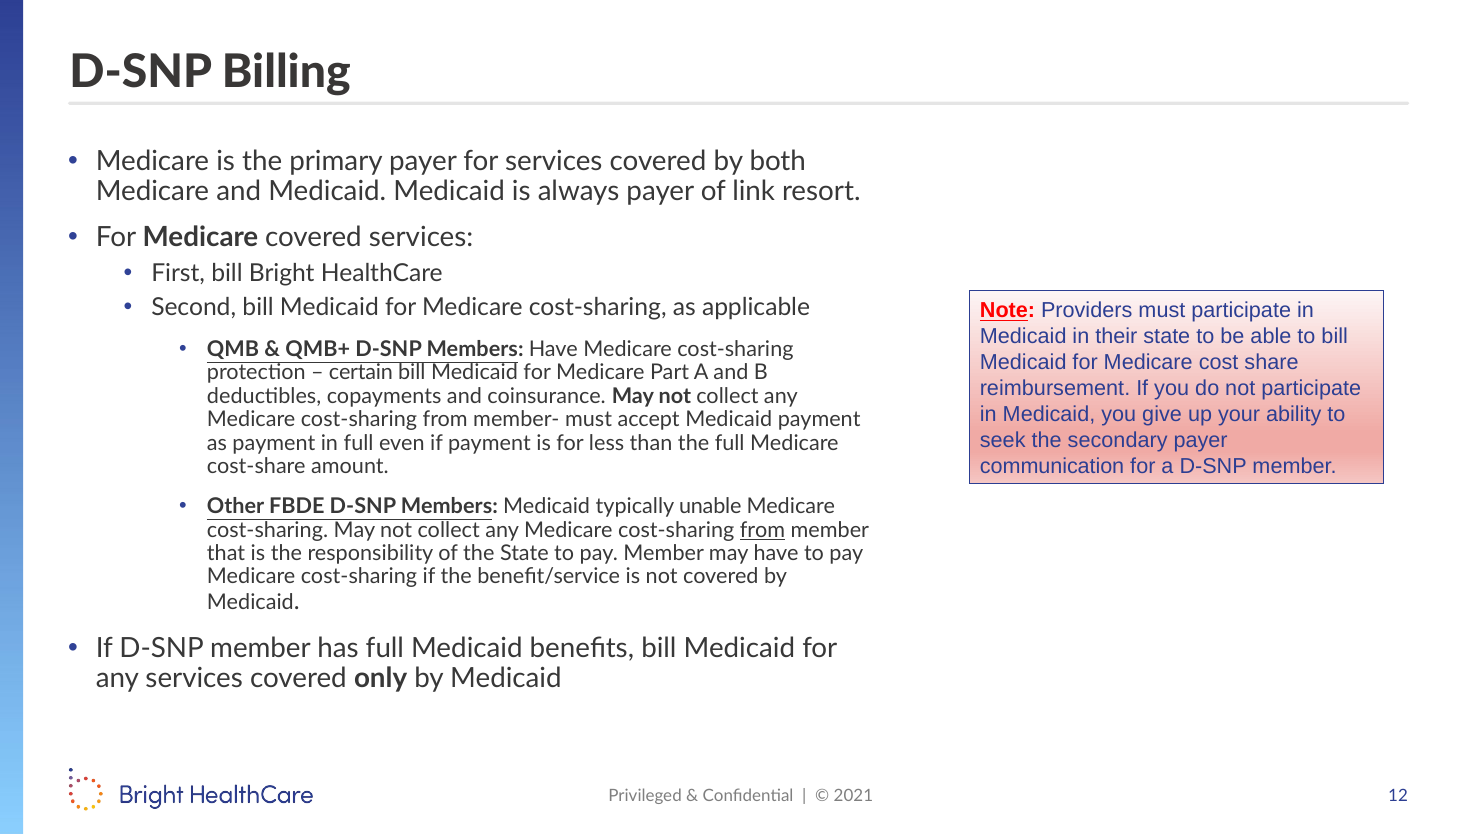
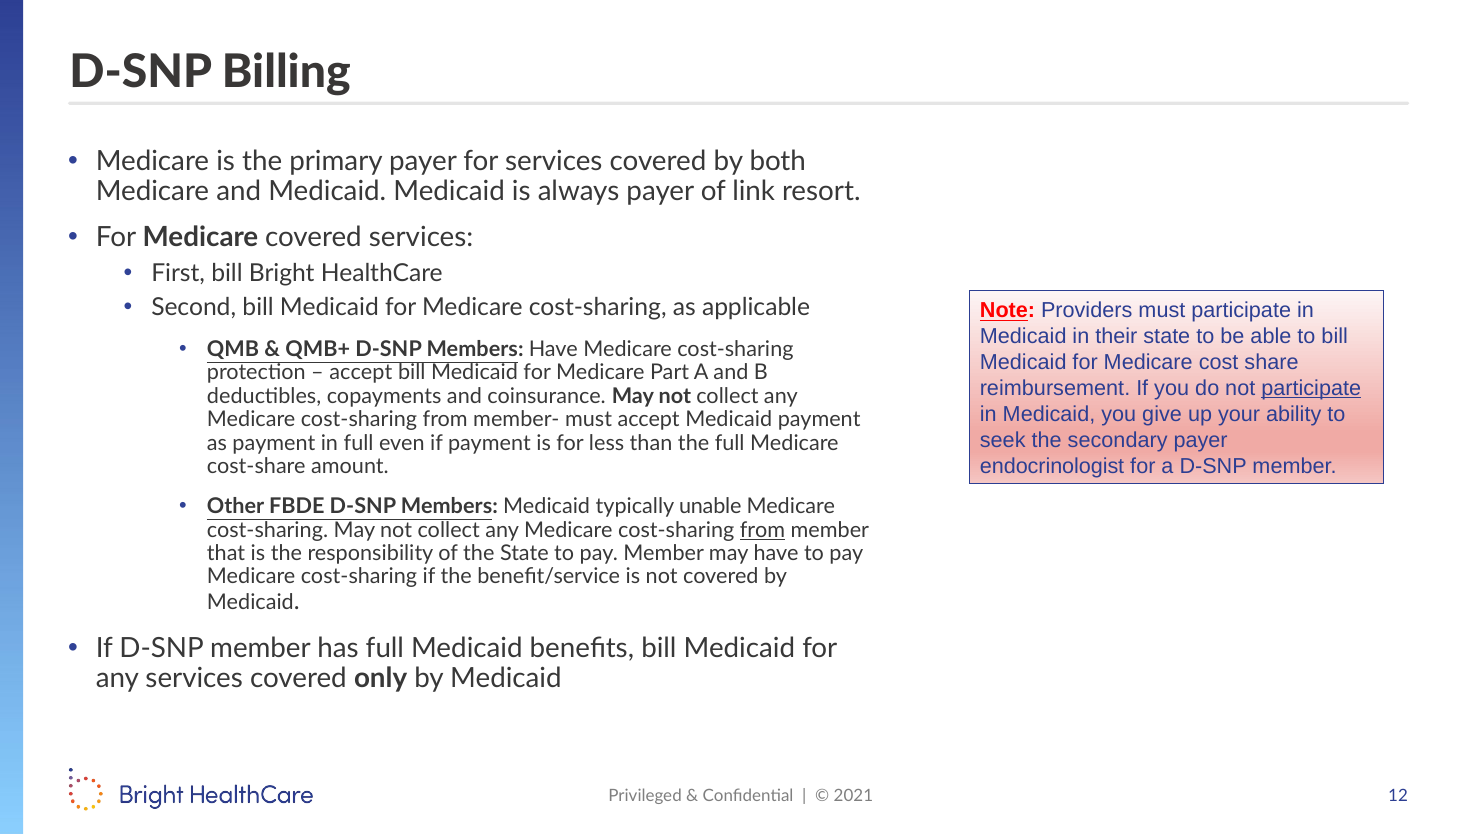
certain: certain -> accept (361, 373)
participate underline: none -> present (1311, 388)
communication: communication -> endocrinologist (1052, 466)
